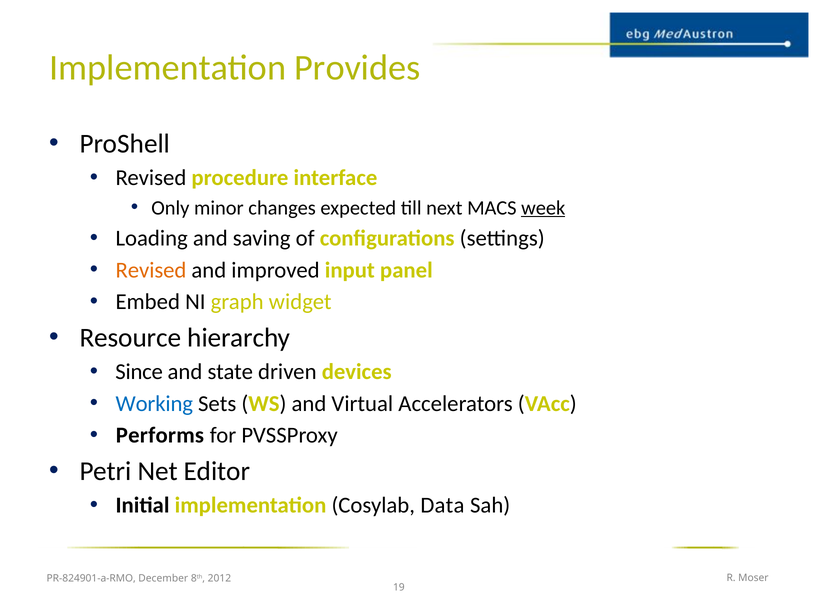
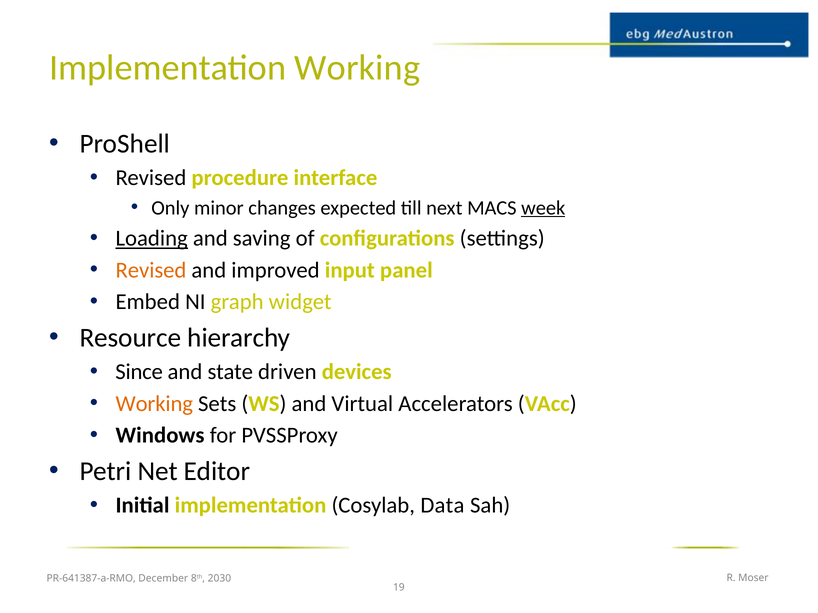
Implementation Provides: Provides -> Working (357, 68)
Loading underline: none -> present (152, 239)
Working colour: blue -> orange (154, 404)
Performs: Performs -> Windows (160, 436)
PR-824901-a-RMO: PR-824901-a-RMO -> PR-641387-a-RMO (91, 579)
2012: 2012 -> 2030 (219, 579)
